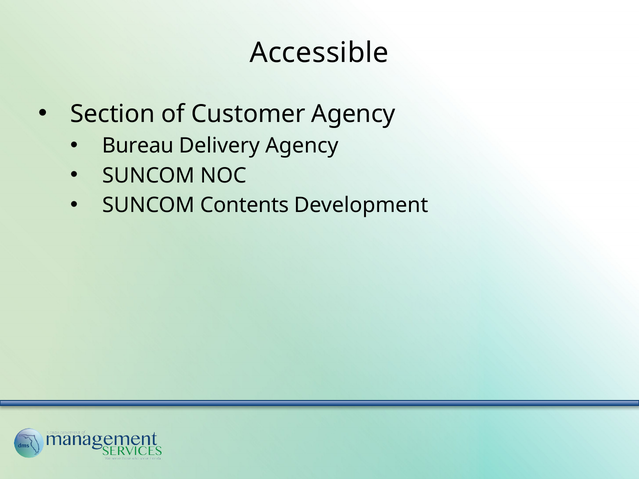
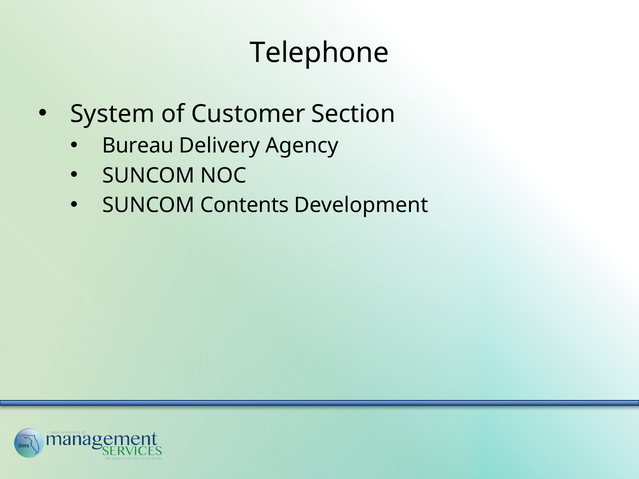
Accessible: Accessible -> Telephone (320, 53)
Section: Section -> System (113, 114)
Customer Agency: Agency -> Section (353, 114)
